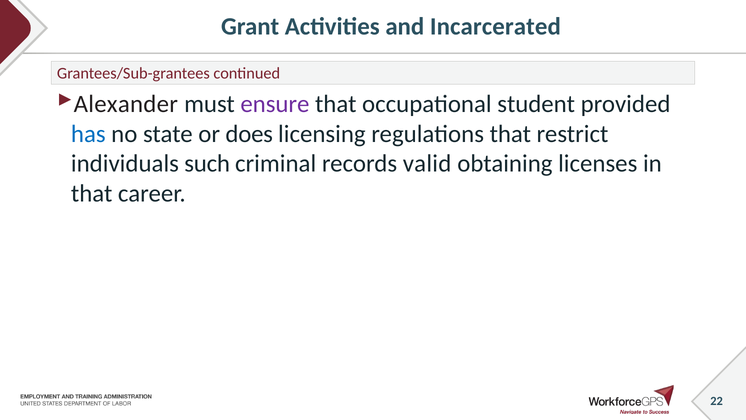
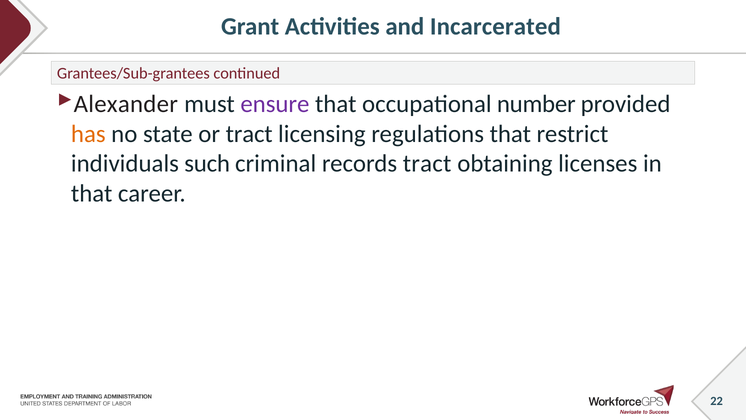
student: student -> number (536, 104)
has colour: blue -> orange (88, 134)
or does: does -> tract (249, 134)
records valid: valid -> tract (427, 164)
